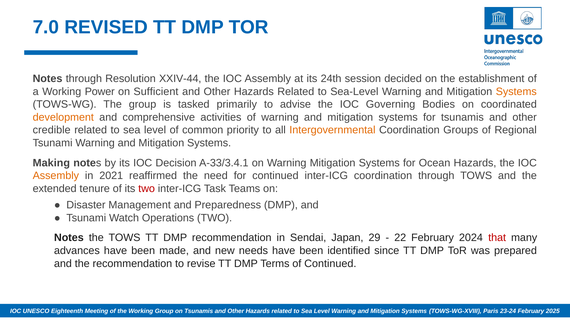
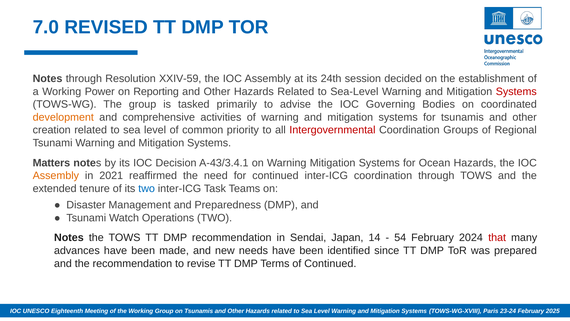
XXIV-44: XXIV-44 -> XXIV-59 (180, 79)
Sufficient: Sufficient -> Reporting (156, 91)
Systems colour: orange -> red (516, 91)
credible: credible -> creation (52, 130)
Intergovernmental colour: orange -> red (332, 130)
Making: Making -> Matters (51, 163)
A-33/3.4.1: A-33/3.4.1 -> A-43/3.4.1 (224, 163)
two colour: red -> blue (147, 188)
29: 29 -> 14 (374, 238)
22: 22 -> 54 (400, 238)
